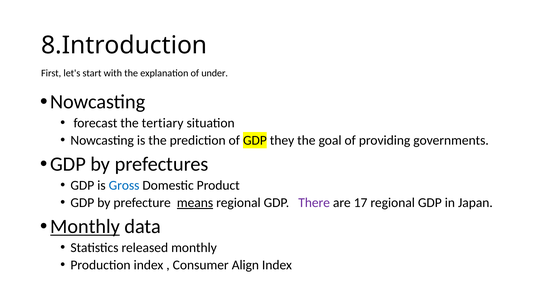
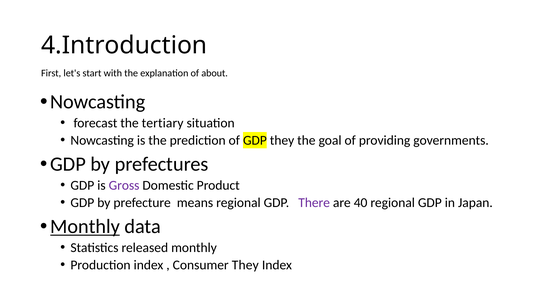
8.Introduction: 8.Introduction -> 4.Introduction (124, 45)
under: under -> about (215, 73)
Gross colour: blue -> purple (124, 185)
means underline: present -> none (195, 203)
17: 17 -> 40 (361, 203)
Consumer Align: Align -> They (245, 265)
